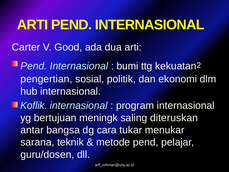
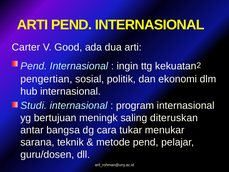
bumi: bumi -> ingin (127, 66)
Koflik: Koflik -> Studi (34, 105)
